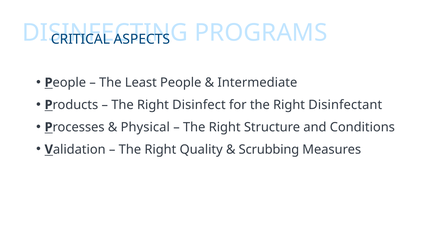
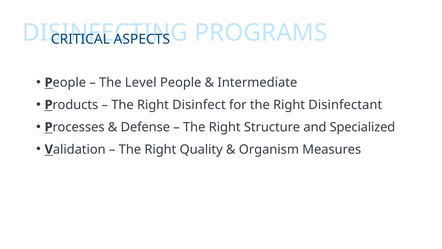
Least: Least -> Level (141, 82)
Physical: Physical -> Defense (145, 127)
Conditions: Conditions -> Specialized (362, 127)
Scrubbing: Scrubbing -> Organism (269, 149)
